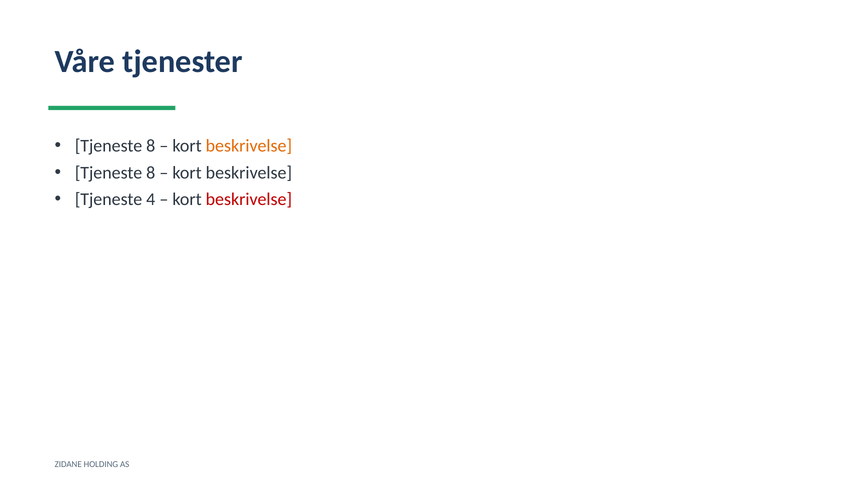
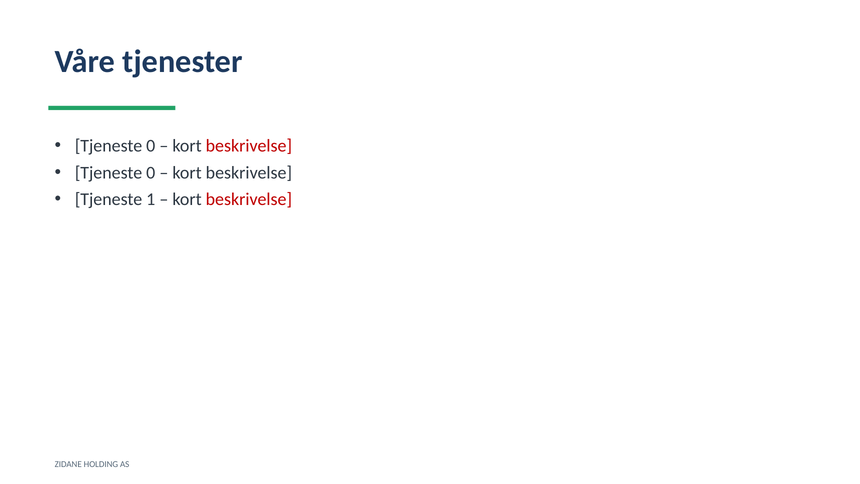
8: 8 -> 0 (151, 146)
beskrivelse colour: orange -> red (249, 146)
8: 8 -> 0 (151, 173)
4: 4 -> 1 (151, 199)
